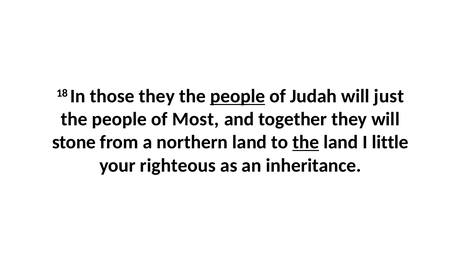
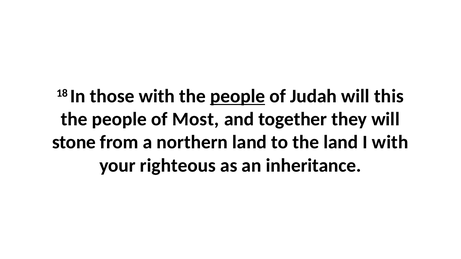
those they: they -> with (157, 96)
just: just -> this (389, 96)
the underline: present -> none (306, 143)
I little: little -> with (390, 143)
